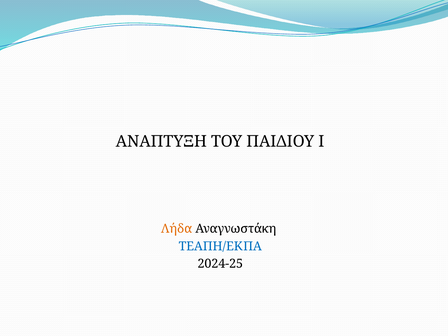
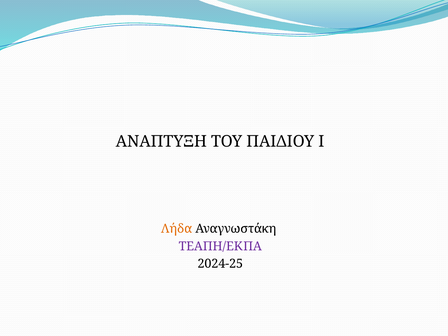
ΤΕΑΠΗ/ΕΚΠΑ colour: blue -> purple (220, 246)
